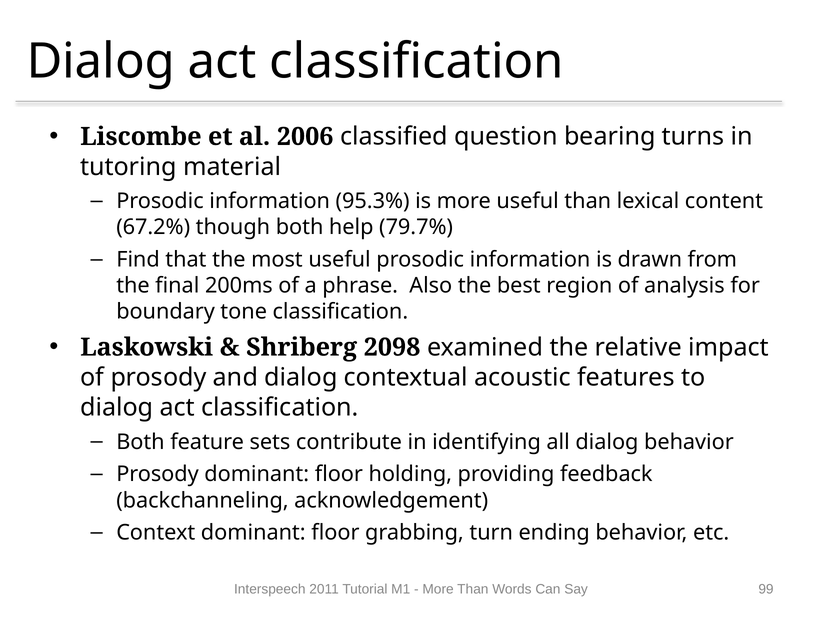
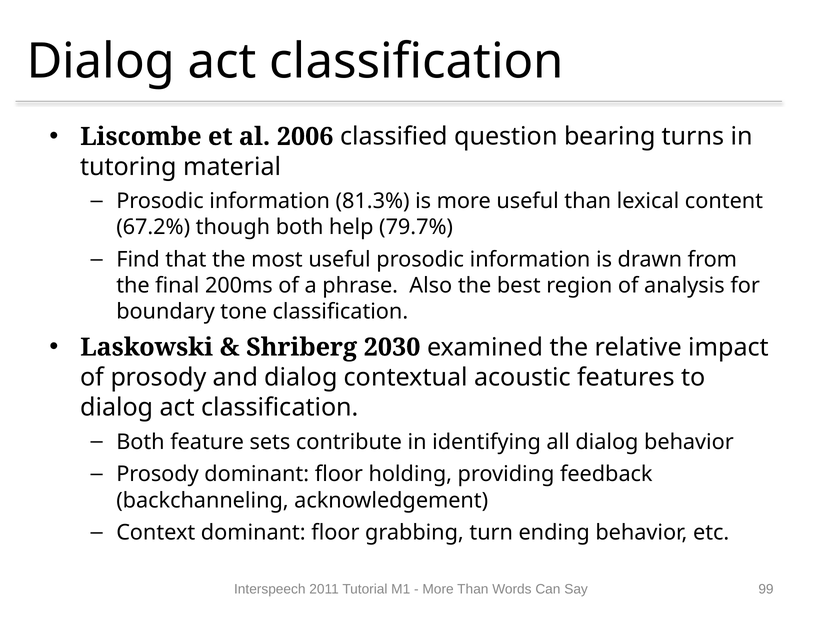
95.3%: 95.3% -> 81.3% (373, 201)
2098: 2098 -> 2030 (392, 347)
